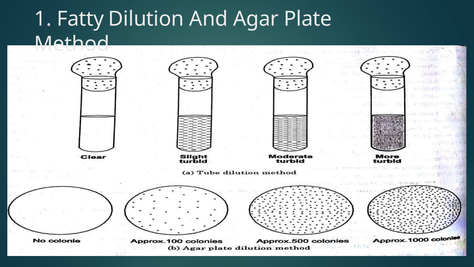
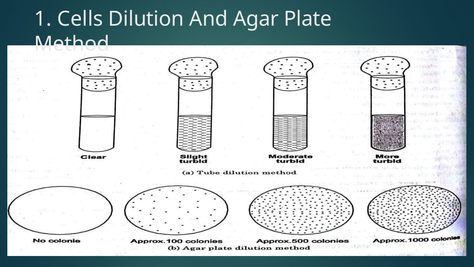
Fatty: Fatty -> Cells (80, 19)
